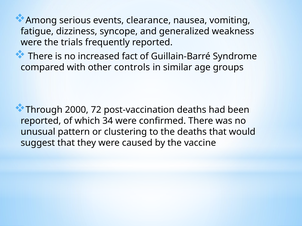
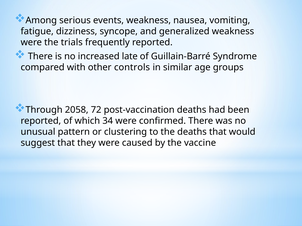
events clearance: clearance -> weakness (149, 20)
fact: fact -> late (130, 57)
2000: 2000 -> 2058 (77, 110)
